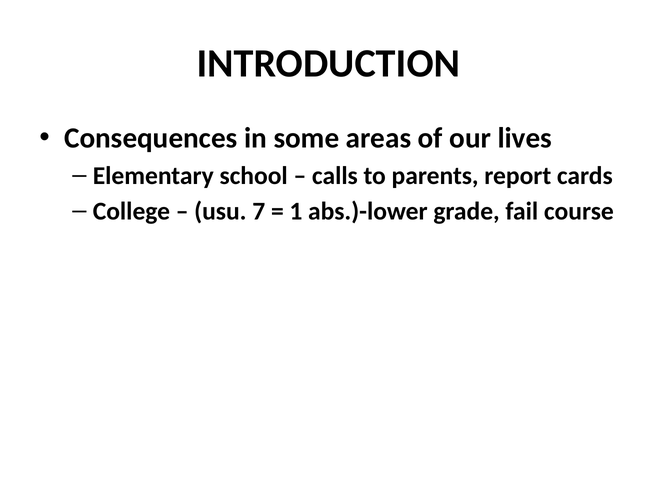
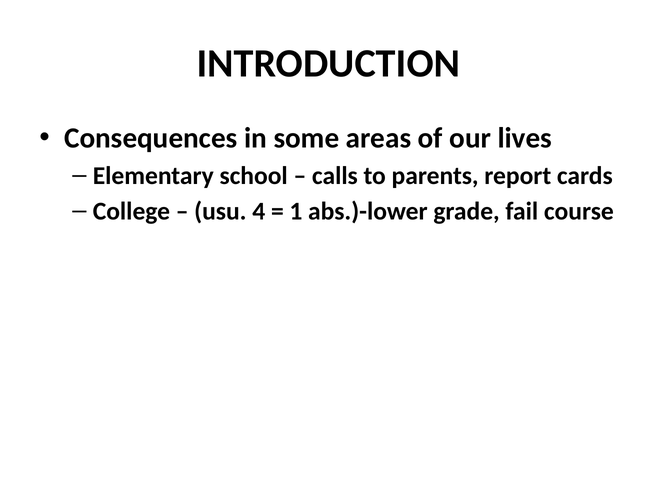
7: 7 -> 4 (259, 211)
